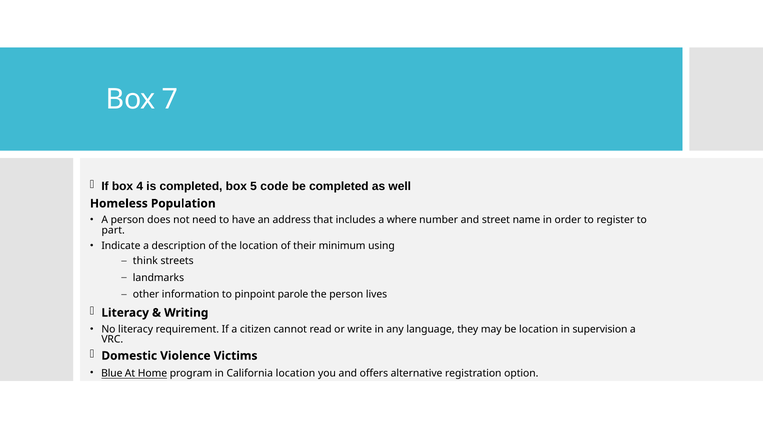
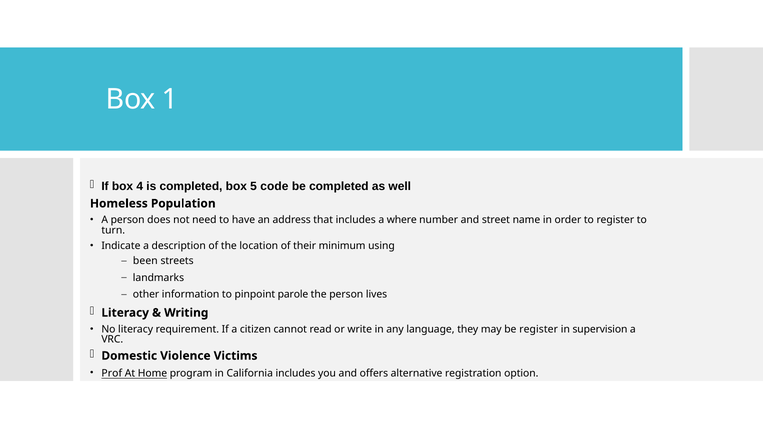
7: 7 -> 1 (170, 99)
part: part -> turn (113, 230)
think: think -> been (145, 261)
be location: location -> register (539, 329)
Blue: Blue -> Prof (112, 374)
California location: location -> includes (296, 374)
